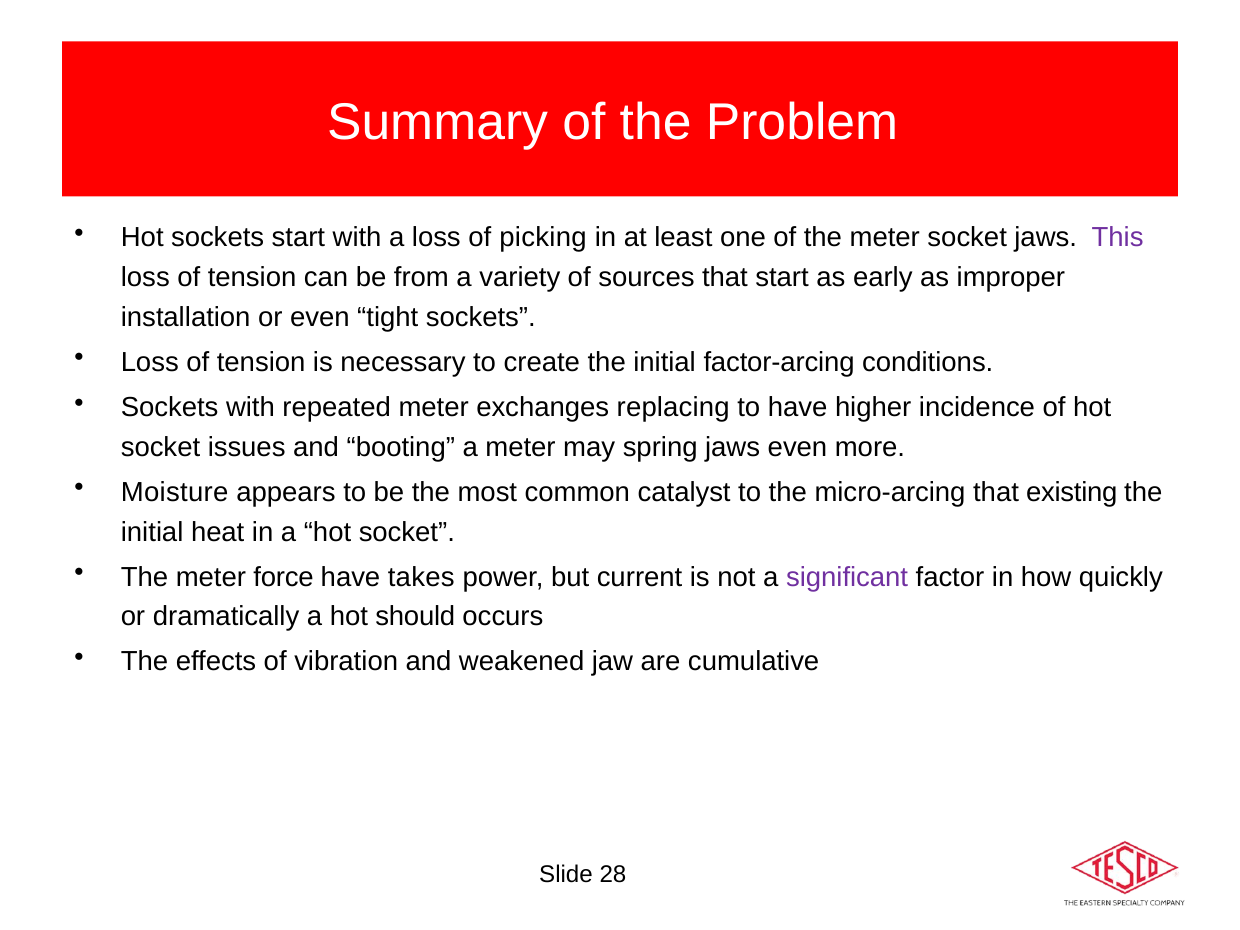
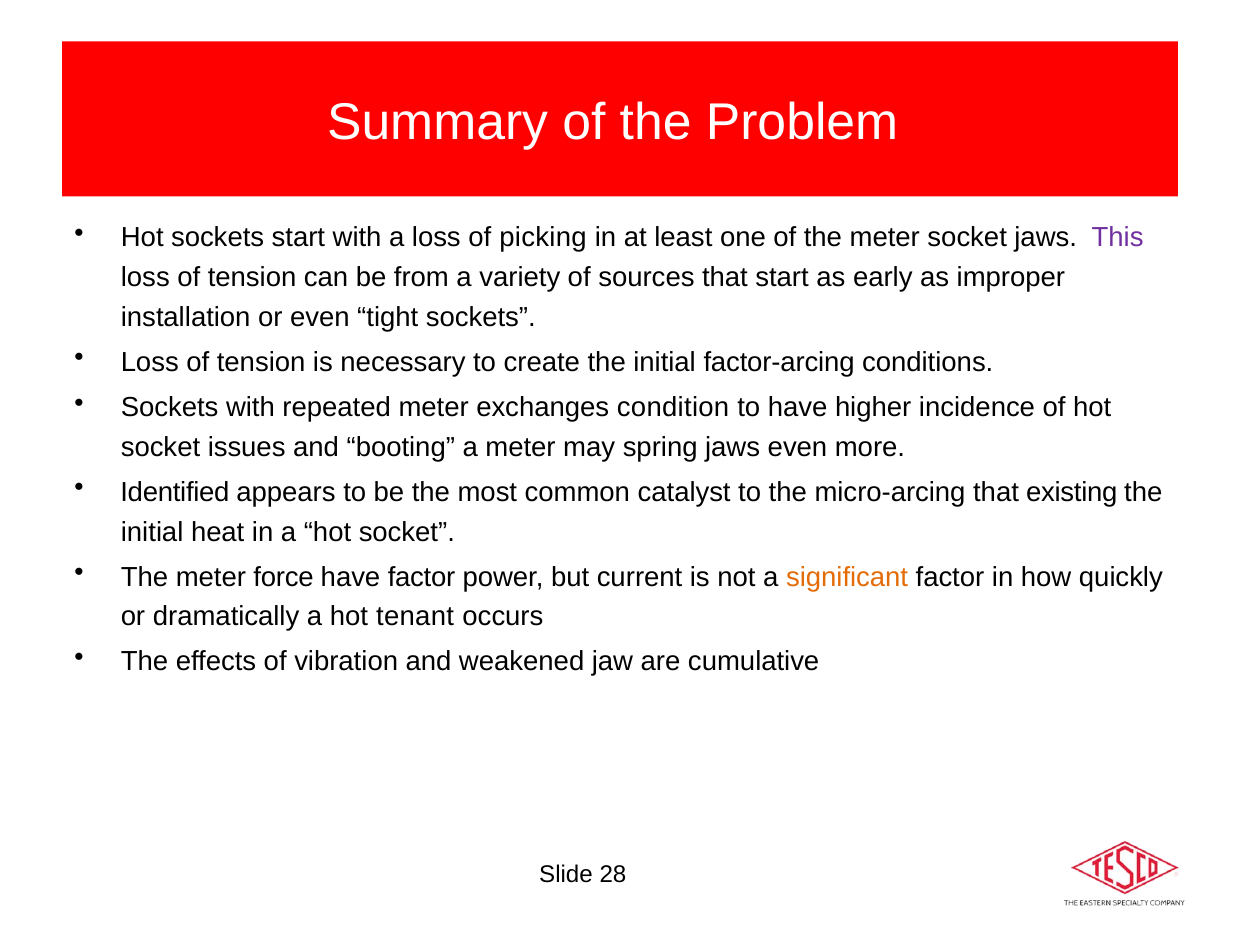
replacing: replacing -> condition (673, 407)
Moisture: Moisture -> Identified (175, 492)
have takes: takes -> factor (422, 577)
significant colour: purple -> orange (847, 577)
should: should -> tenant (415, 617)
